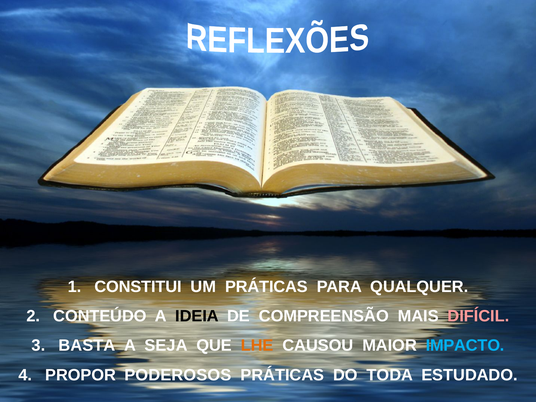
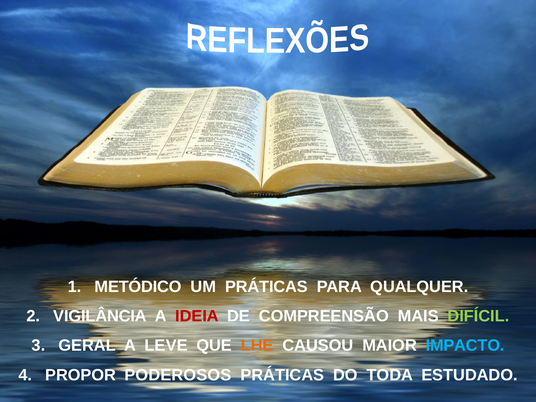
CONSTITUI: CONSTITUI -> METÓDICO (138, 287)
CONTEÚDO: CONTEÚDO -> VIGILÂNCIA (100, 316)
IDEIA colour: black -> red (197, 316)
DIFÍCIL colour: pink -> light green (478, 316)
BASTA: BASTA -> GERAL (87, 346)
SEJA: SEJA -> LEVE (166, 346)
